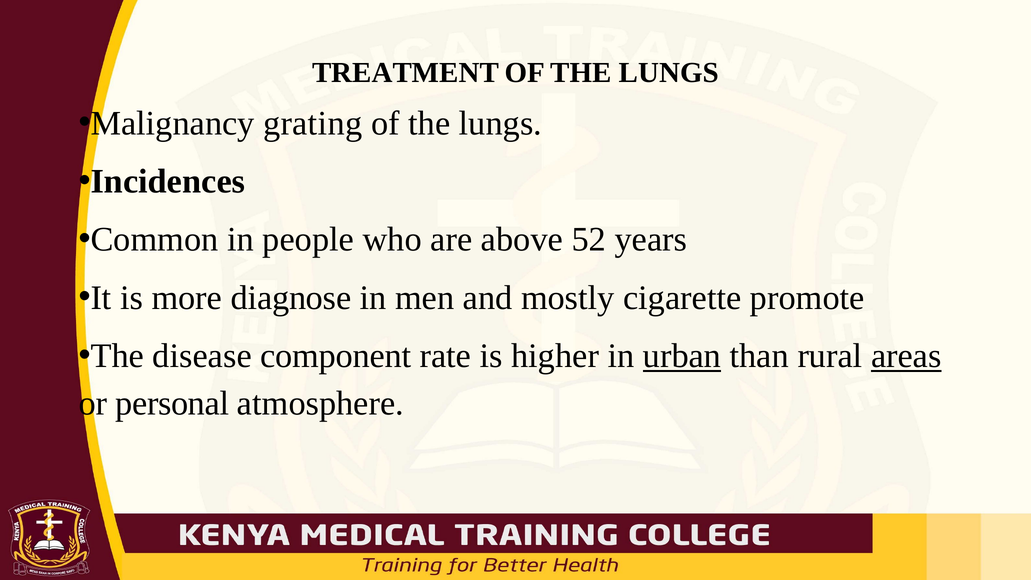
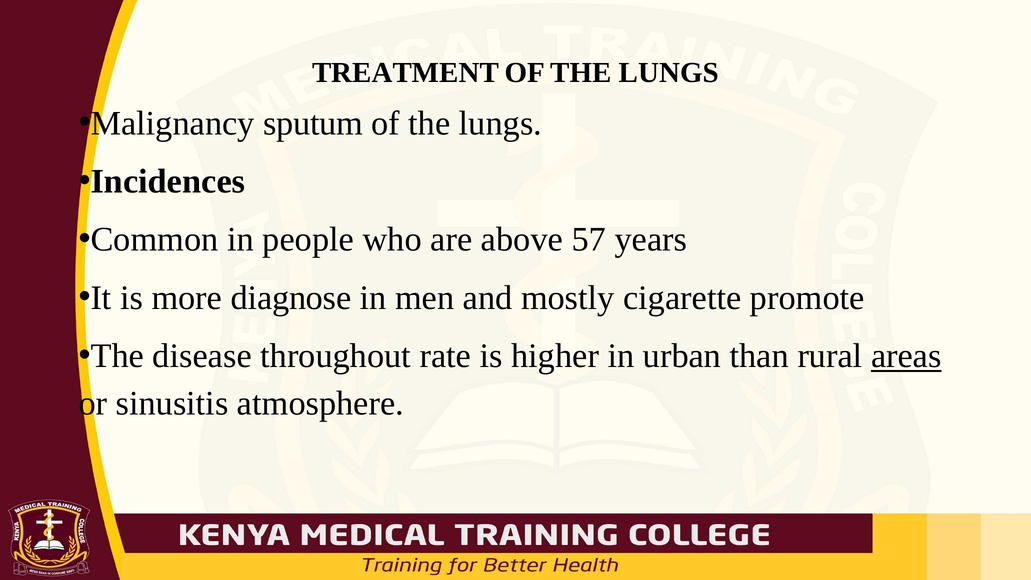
grating: grating -> sputum (313, 123)
52: 52 -> 57 (589, 240)
component: component -> throughout (336, 356)
urban underline: present -> none (682, 356)
personal: personal -> sinusitis (172, 403)
